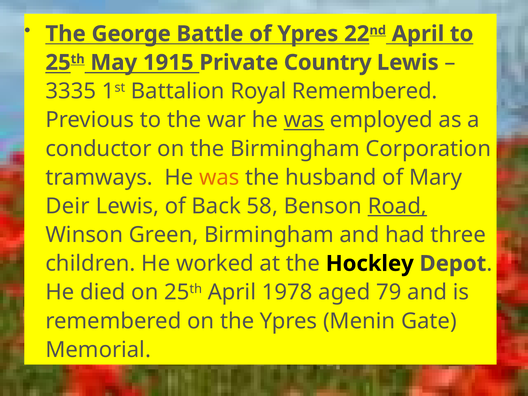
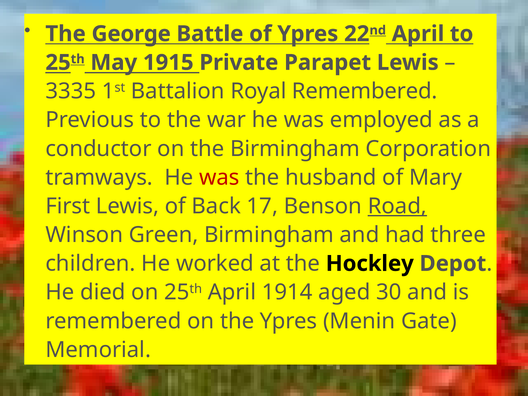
Country: Country -> Parapet (328, 63)
was underline: present -> none (304, 120)
was colour: orange -> red (219, 177)
Deir: Deir -> First (68, 206)
58: 58 -> 17 (262, 206)
1978: 1978 -> 1914 (287, 292)
79: 79 -> 30 (389, 292)
